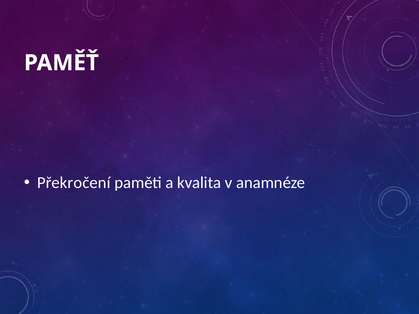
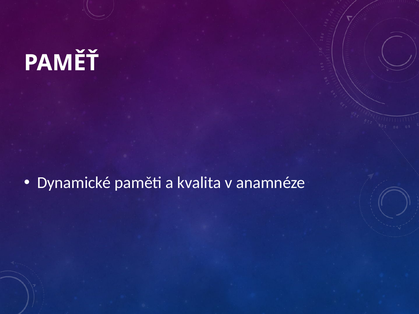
Překročení: Překročení -> Dynamické (74, 183)
